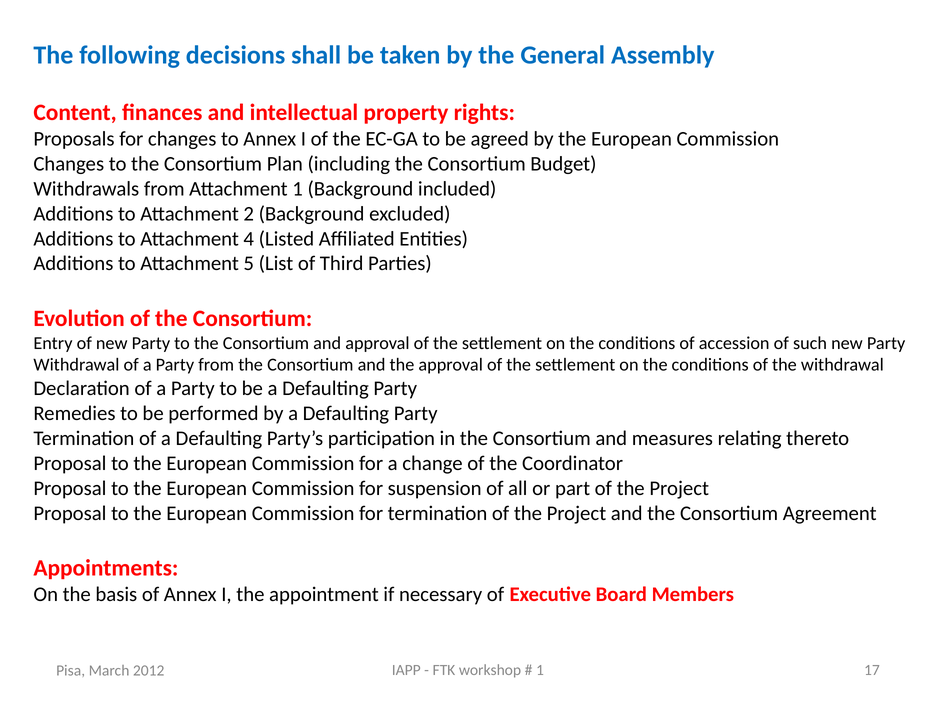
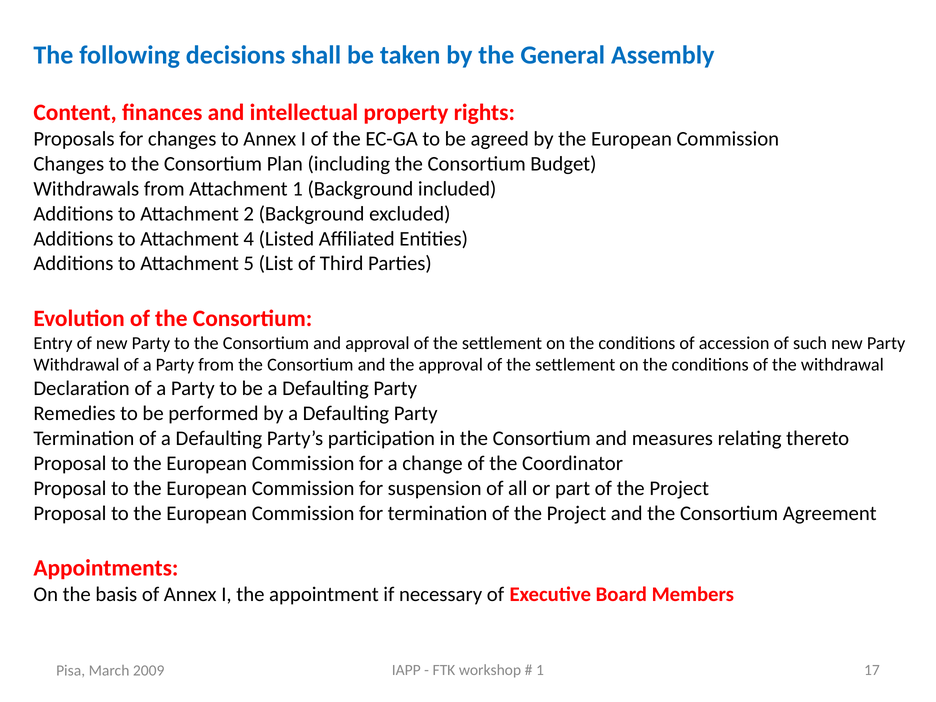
2012: 2012 -> 2009 (149, 670)
